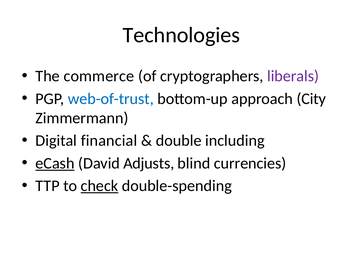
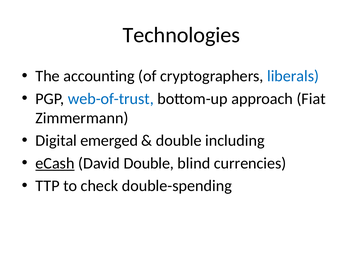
commerce: commerce -> accounting (99, 76)
liberals colour: purple -> blue (293, 76)
City: City -> Fiat (311, 99)
financial: financial -> emerged (109, 141)
David Adjusts: Adjusts -> Double (149, 163)
check underline: present -> none (99, 186)
